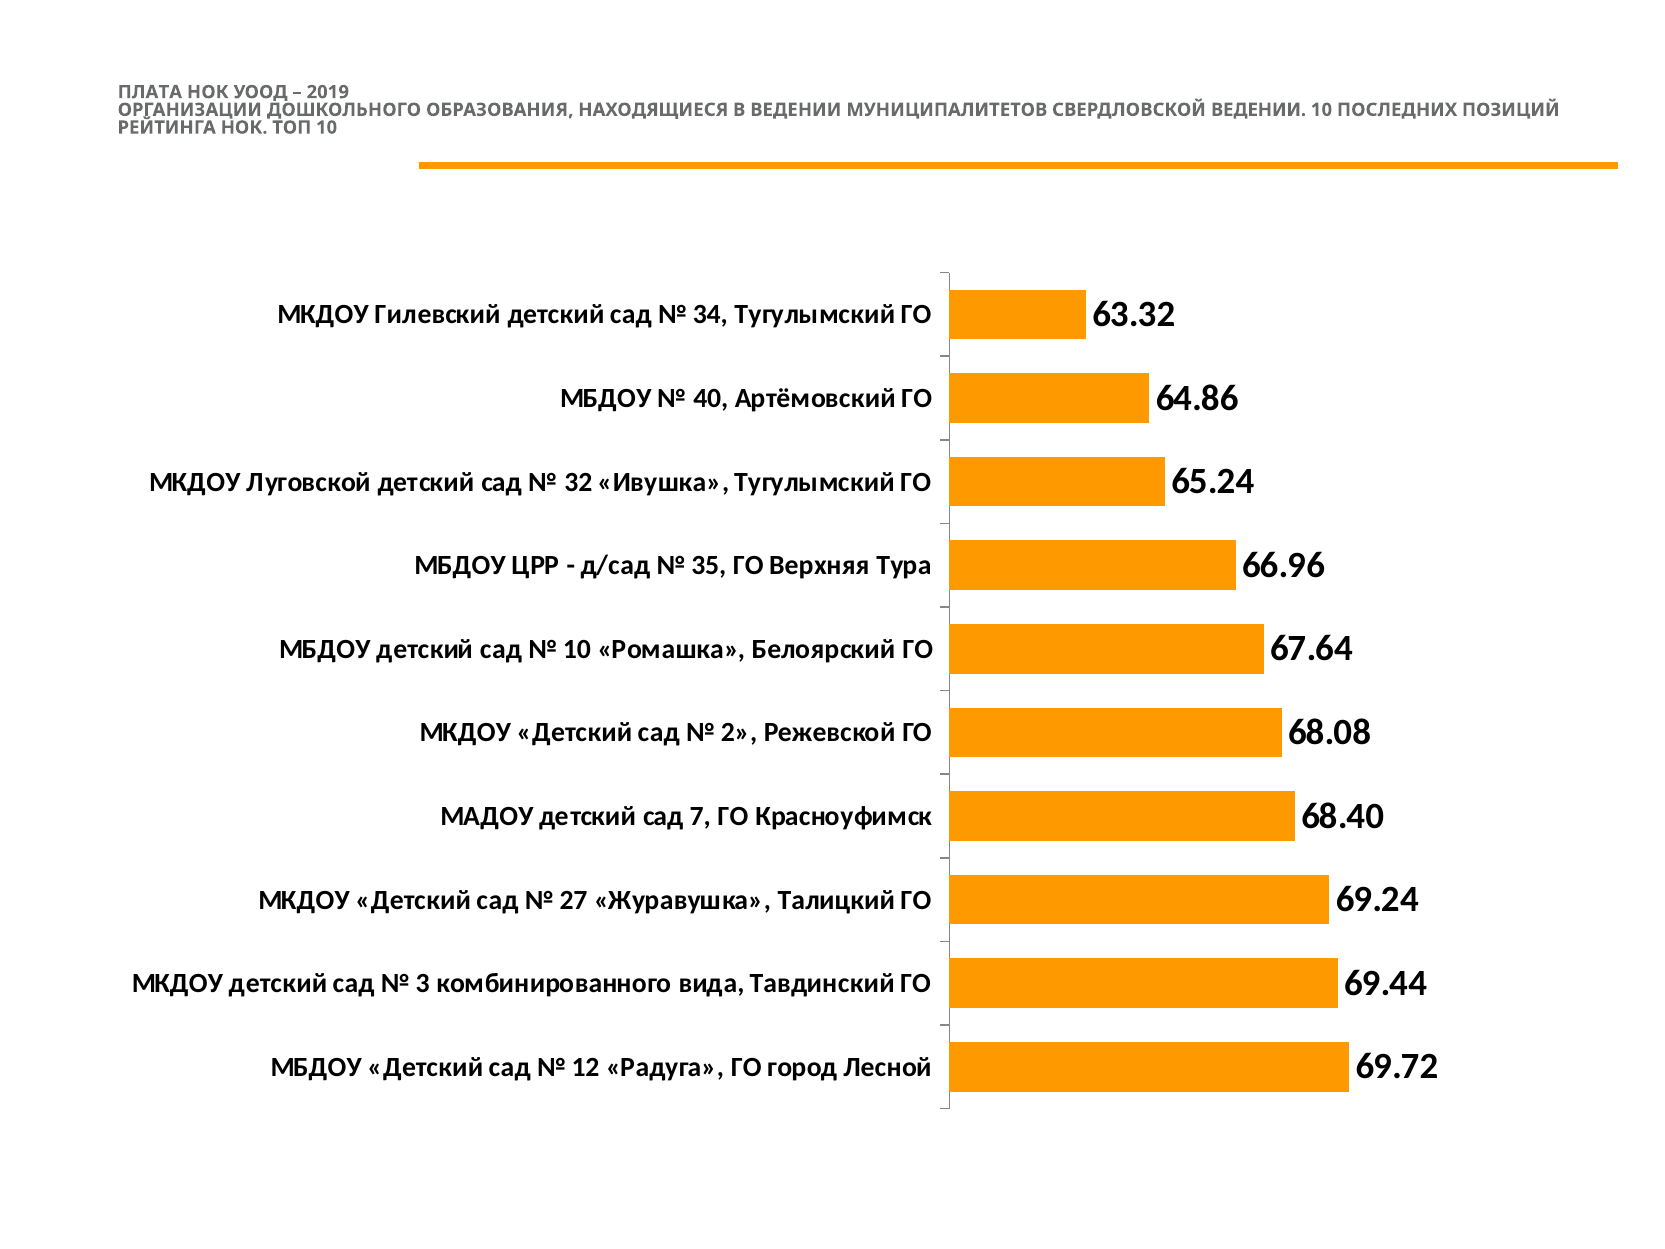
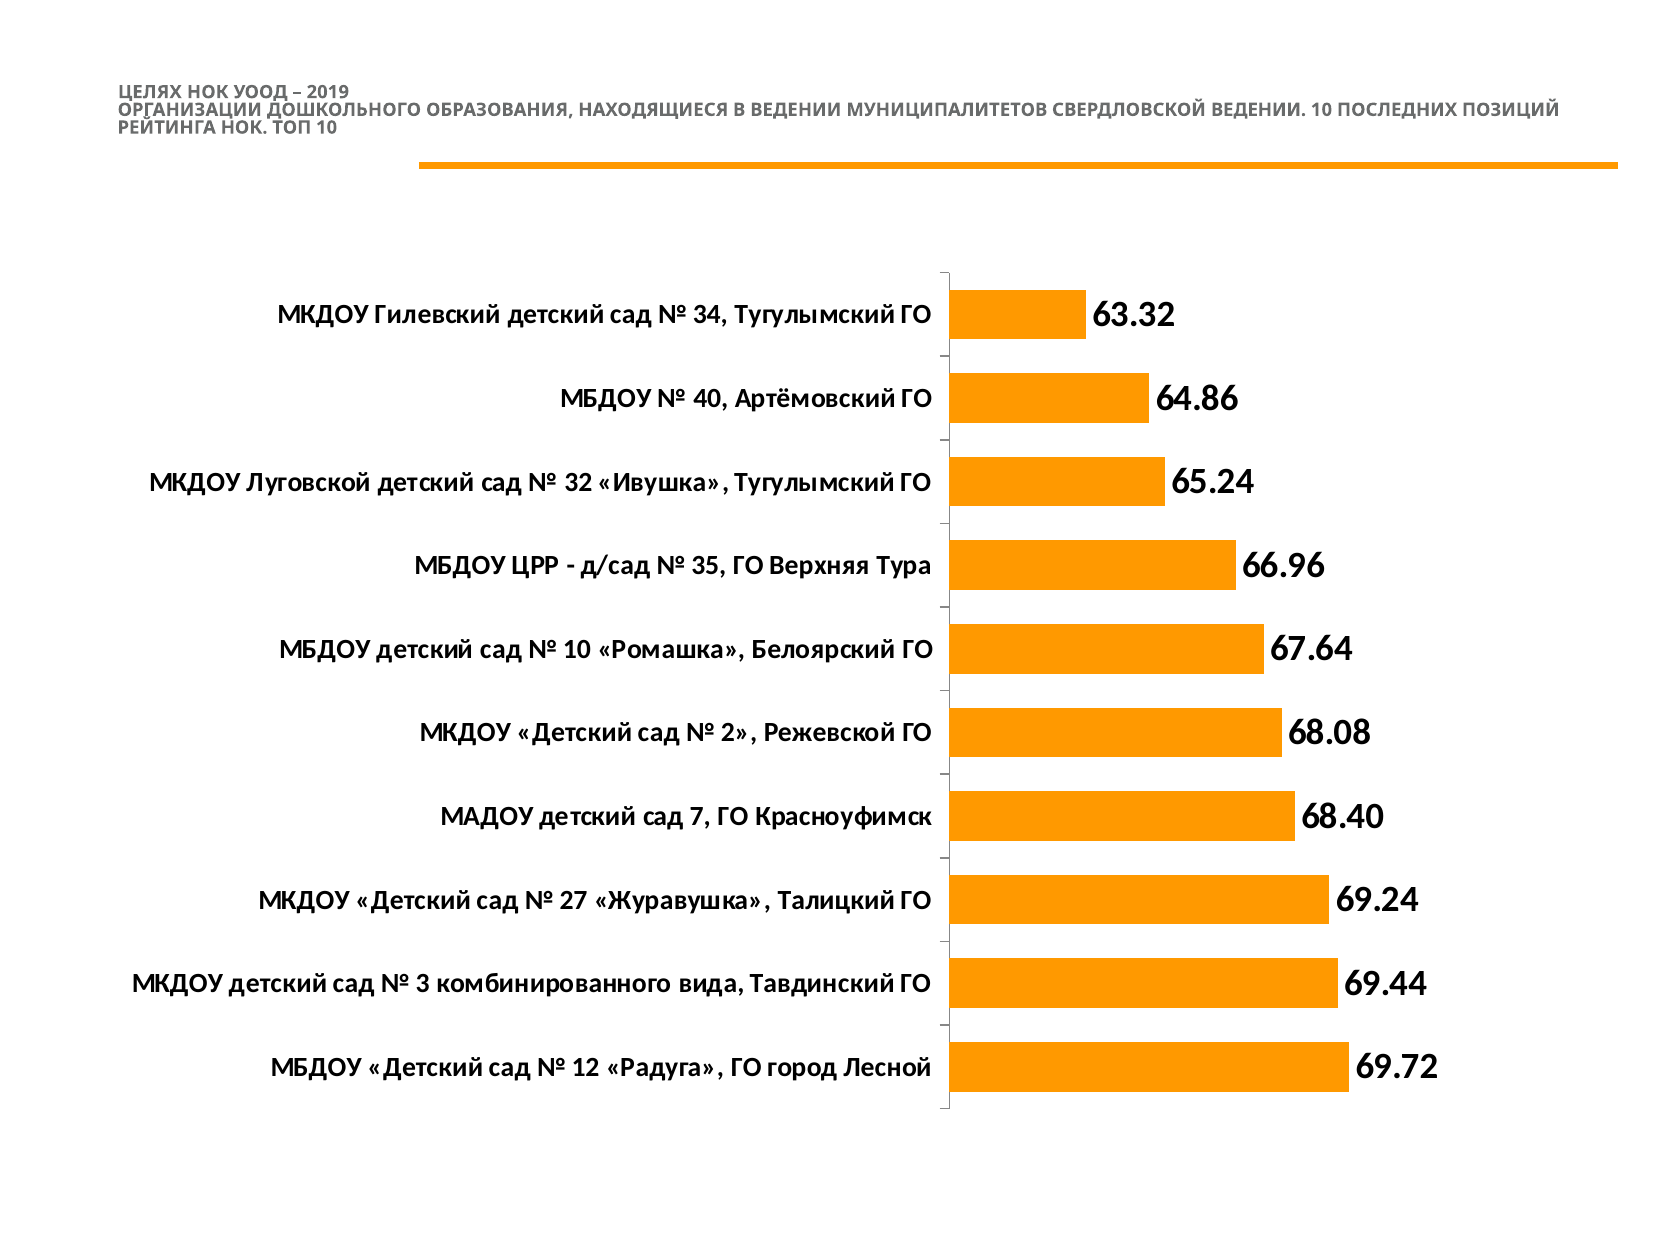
ПЛАТА: ПЛАТА -> ЦЕЛЯХ (150, 92)
